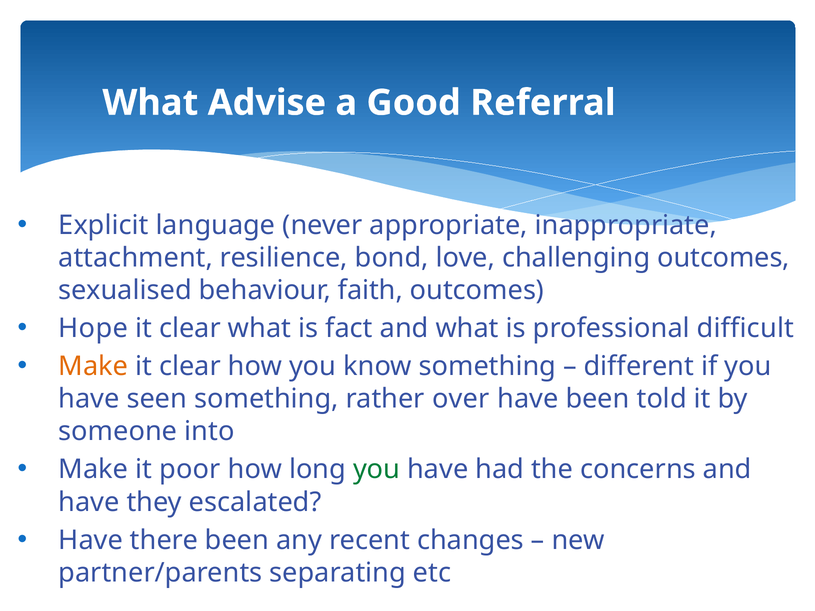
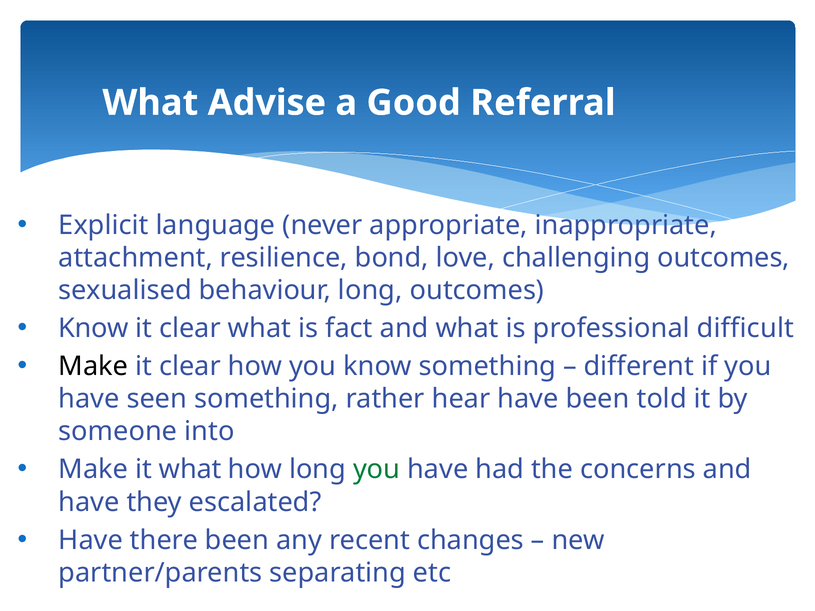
behaviour faith: faith -> long (370, 290)
Hope: Hope -> Know (93, 328)
Make colour: orange -> black (93, 366)
over: over -> hear (461, 399)
it poor: poor -> what (190, 470)
